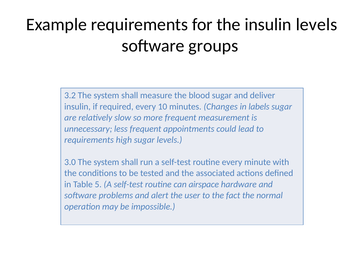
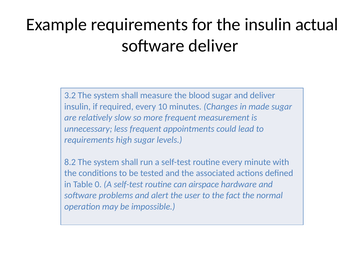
insulin levels: levels -> actual (317, 25)
software groups: groups -> deliver (213, 46)
labels: labels -> made (259, 107)
3.0: 3.0 -> 8.2 (70, 162)
5: 5 -> 0 (98, 184)
